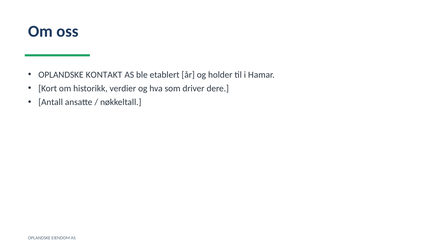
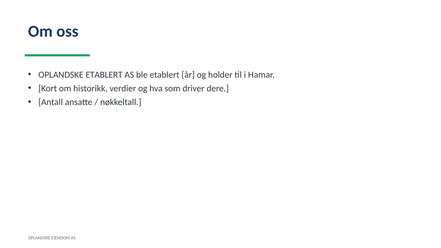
OPLANDSKE KONTAKT: KONTAKT -> ETABLERT (104, 75)
